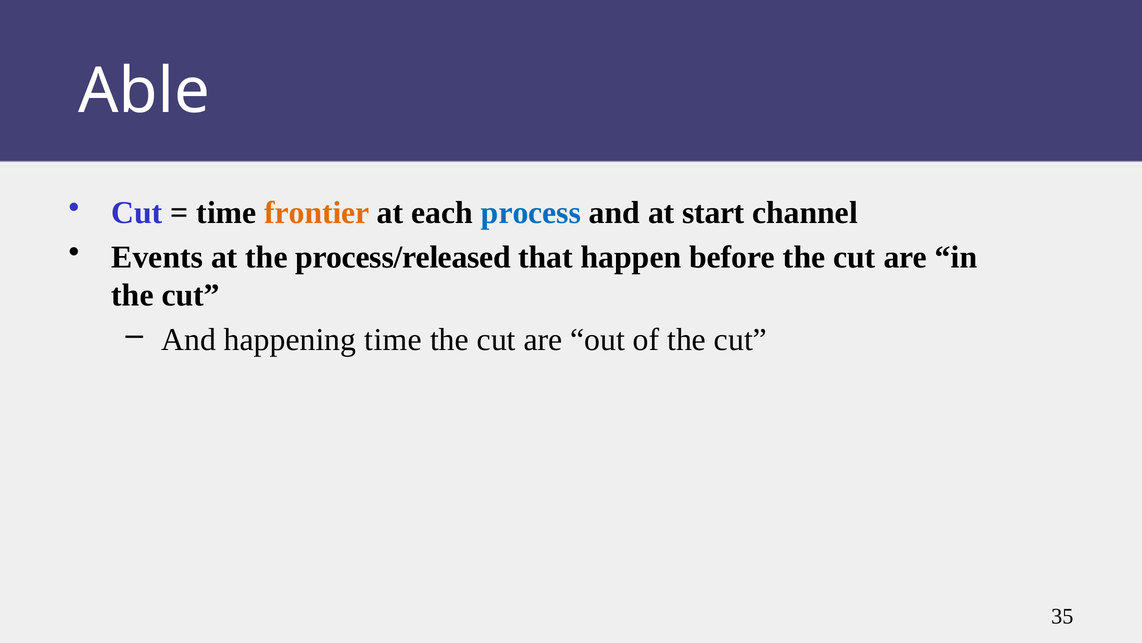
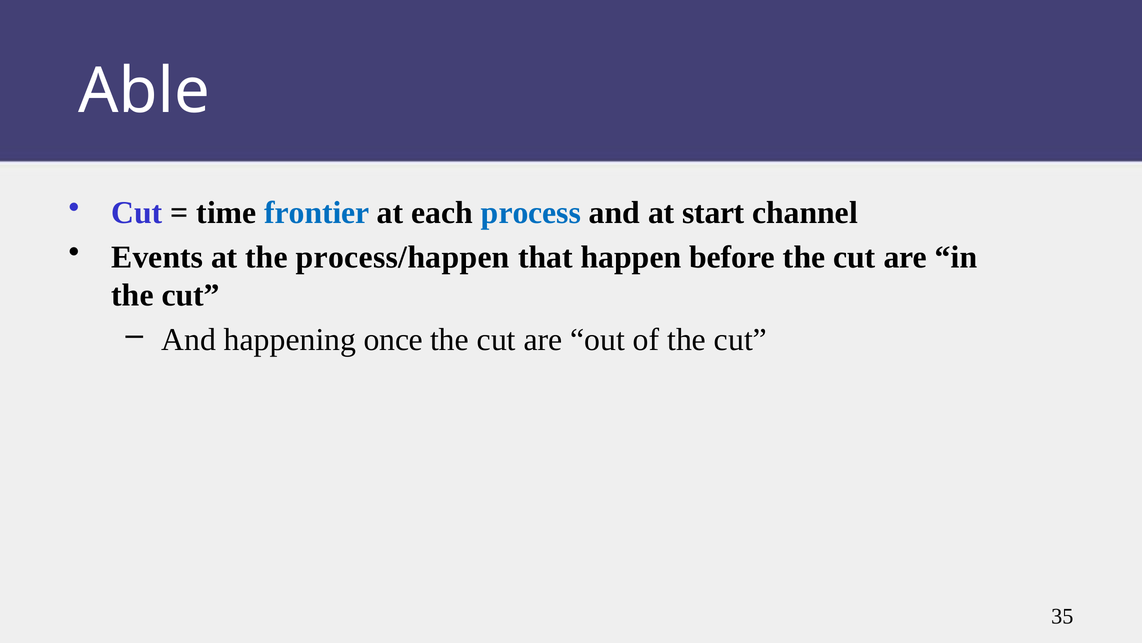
frontier colour: orange -> blue (317, 213)
process/released: process/released -> process/happen (403, 257)
happening time: time -> once (393, 339)
